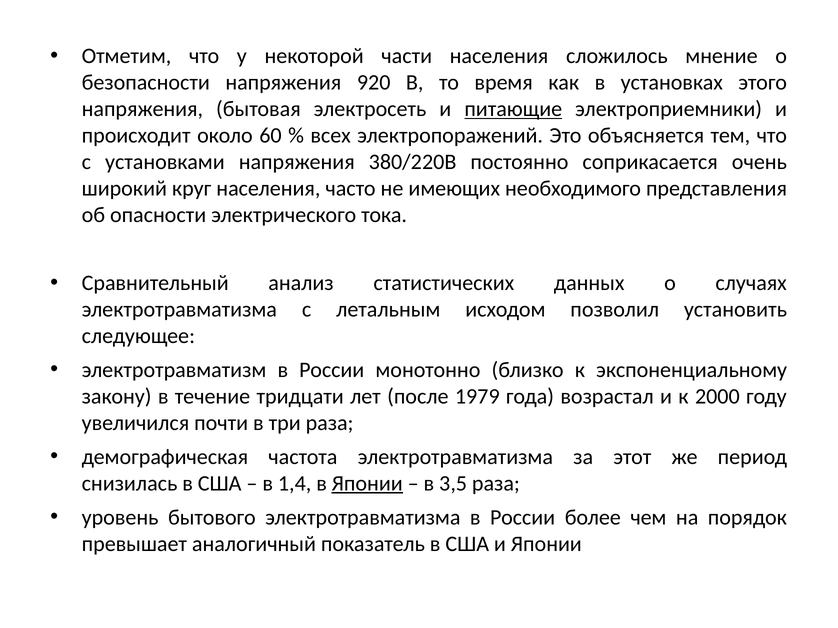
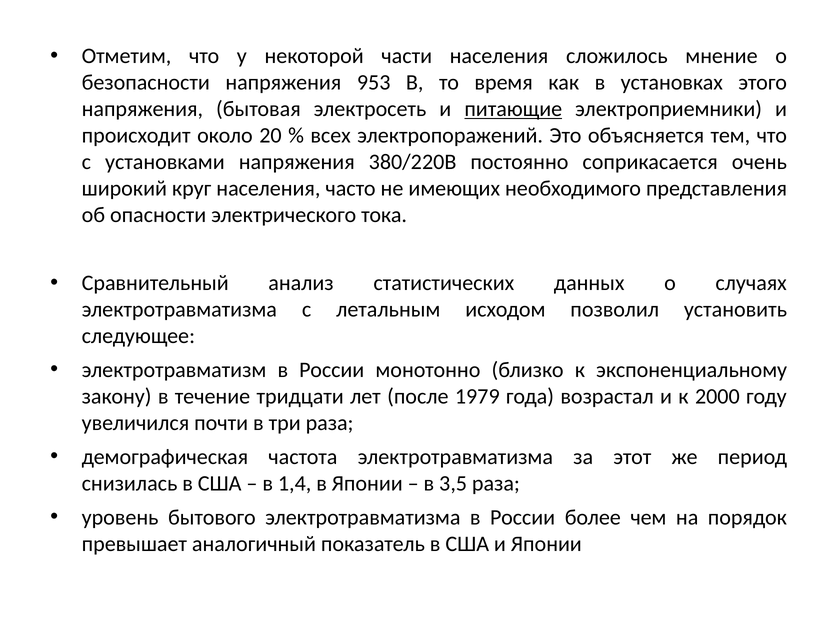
920: 920 -> 953 (374, 83)
60: 60 -> 20 (270, 136)
Японии underline: present -> none (367, 484)
